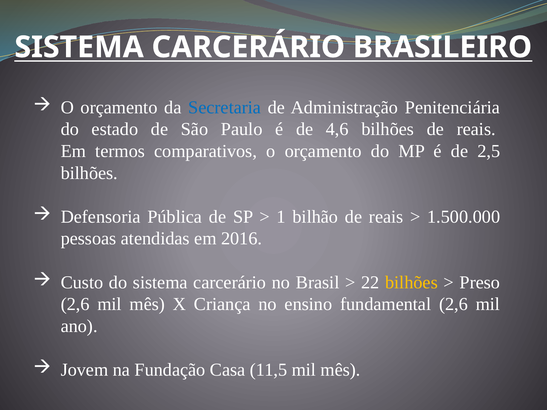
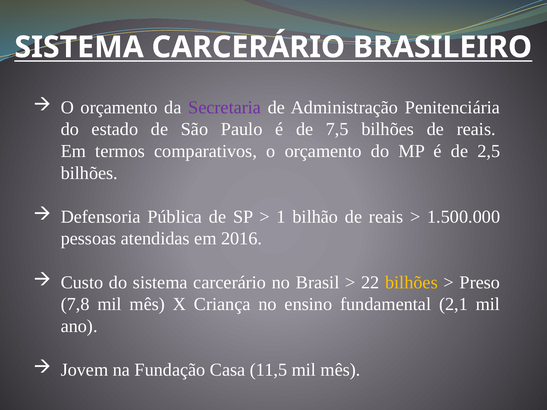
Secretaria colour: blue -> purple (225, 107)
4,6: 4,6 -> 7,5 (337, 129)
2,6: 2,6 -> 7,8 (75, 304)
fundamental 2,6: 2,6 -> 2,1 (453, 304)
